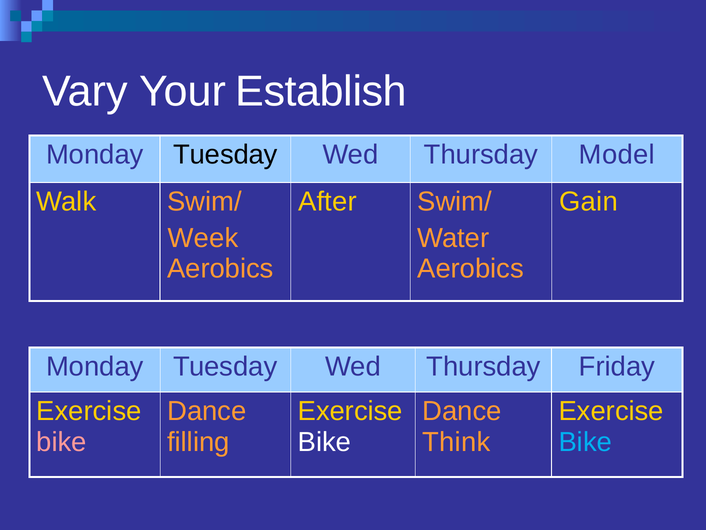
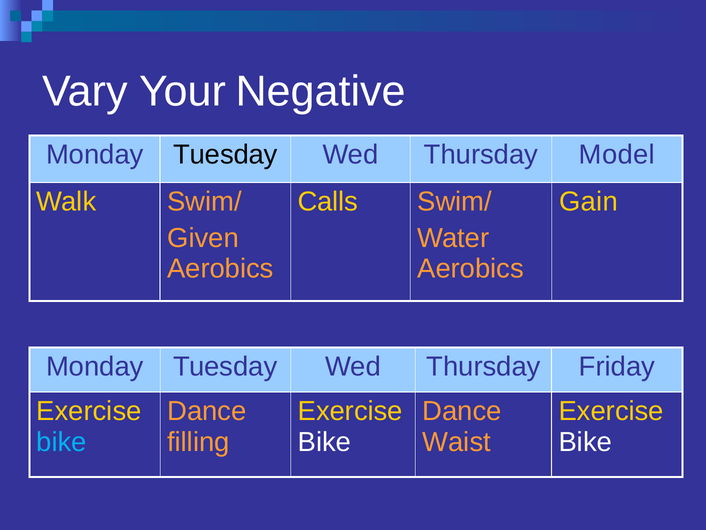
Establish: Establish -> Negative (321, 91)
After: After -> Calls (328, 202)
Week: Week -> Given (203, 238)
bike colour: pink -> light blue (62, 442)
Think: Think -> Waist (457, 442)
Bike colour: light blue -> white (585, 442)
